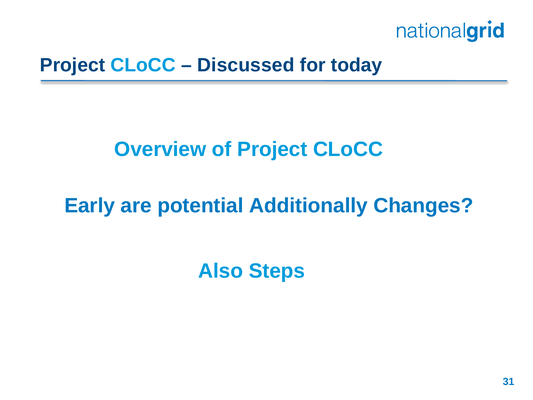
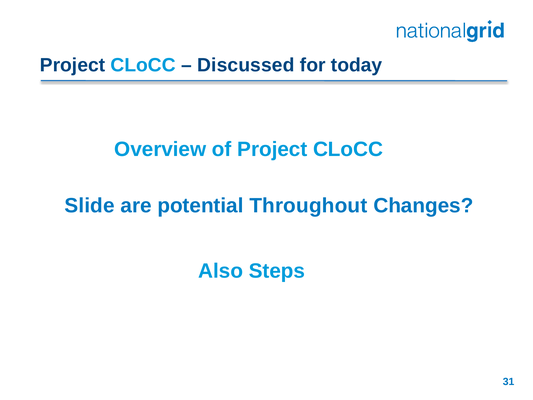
Early: Early -> Slide (90, 205)
Additionally: Additionally -> Throughout (308, 205)
